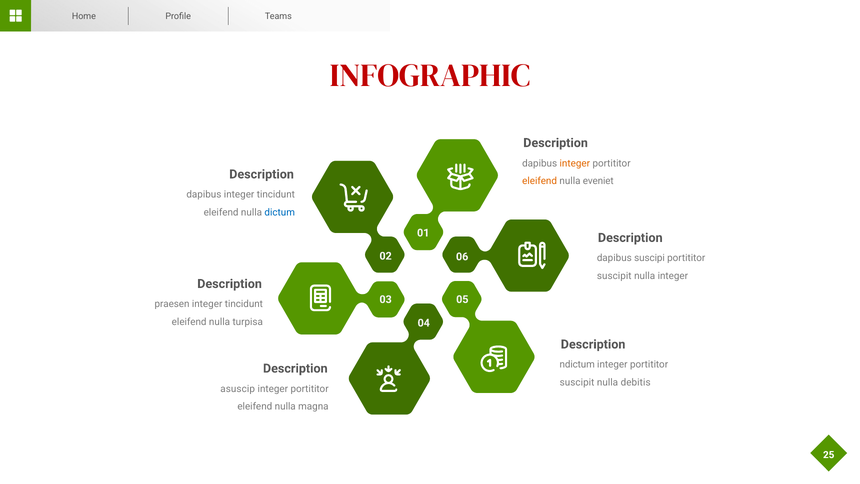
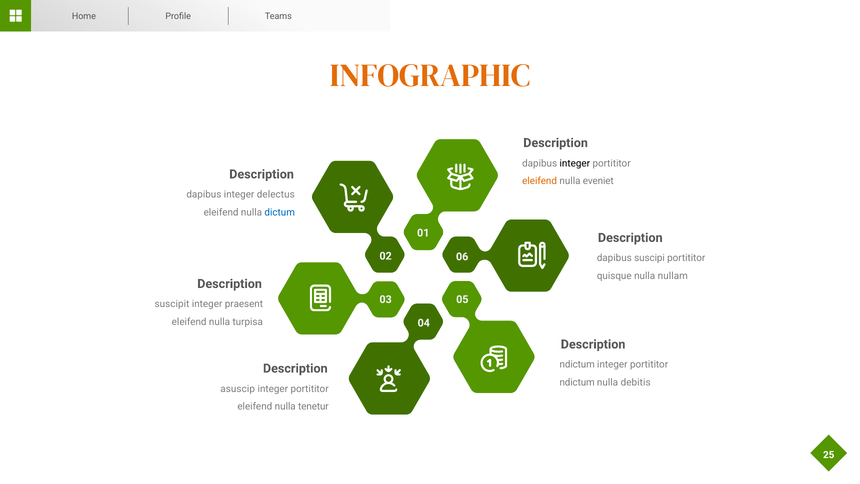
INFOGRAPHIC colour: red -> orange (430, 76)
integer colour: orange -> black (575, 163)
dapibus integer tincidunt: tincidunt -> delectus (276, 195)
suscipit: suscipit -> quisque (614, 276)
nulla integer: integer -> nullam (673, 276)
praesen: praesen -> suscipit (172, 304)
tincidunt: tincidunt -> praesent (244, 304)
suscipit: suscipit -> ndictum (577, 382)
magna: magna -> tenetur (313, 406)
